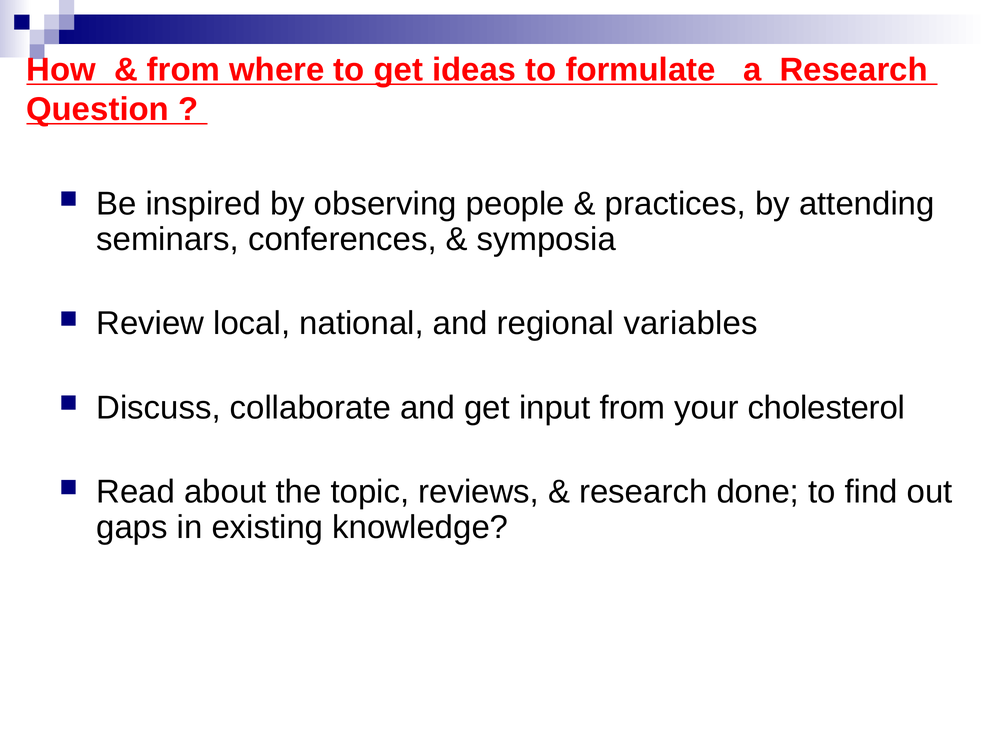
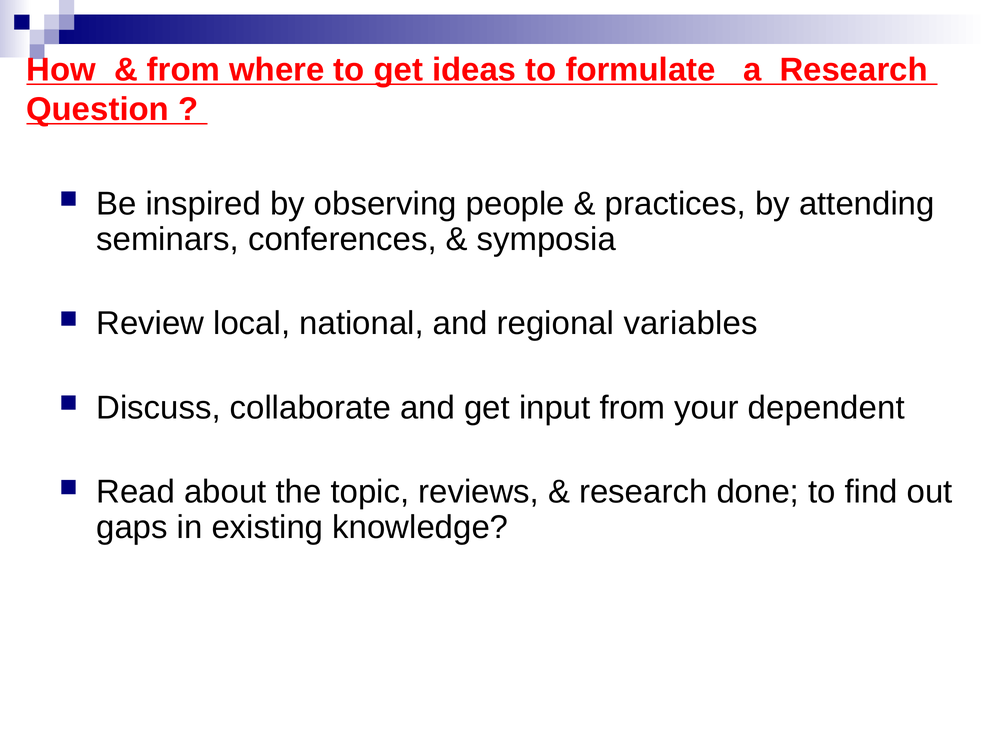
cholesterol: cholesterol -> dependent (826, 408)
